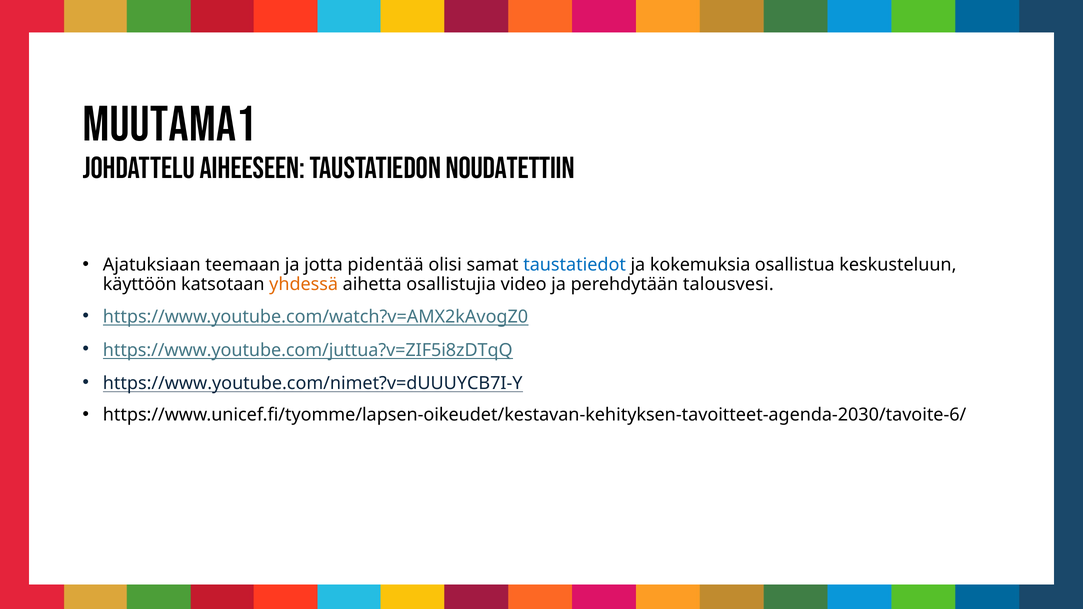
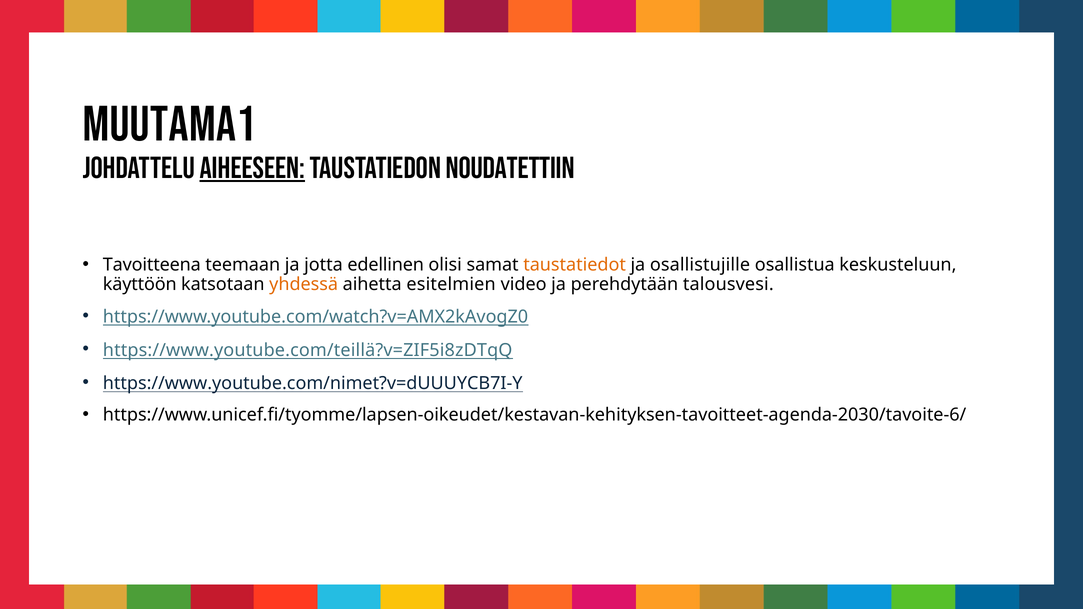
aiheeseen underline: none -> present (252, 168)
Ajatuksiaan: Ajatuksiaan -> Tavoitteena (152, 265)
pidentää: pidentää -> edellinen (386, 265)
taustatiedot colour: blue -> orange (575, 265)
kokemuksia: kokemuksia -> osallistujille (700, 265)
osallistujia: osallistujia -> esitelmien (451, 284)
https://www.youtube.com/juttua?v=ZIF5i8zDTqQ: https://www.youtube.com/juttua?v=ZIF5i8zDTqQ -> https://www.youtube.com/teillä?v=ZIF5i8zDTqQ (308, 350)
